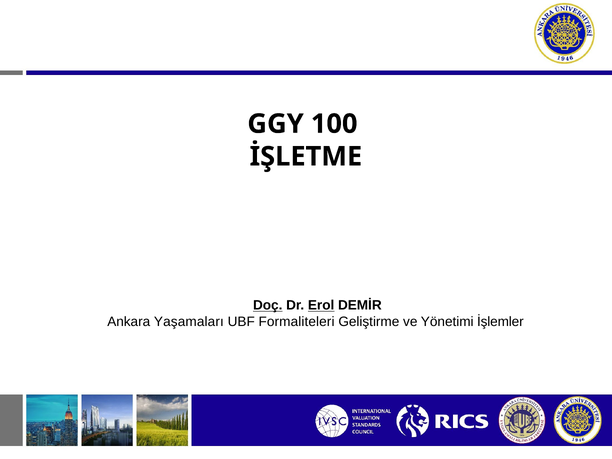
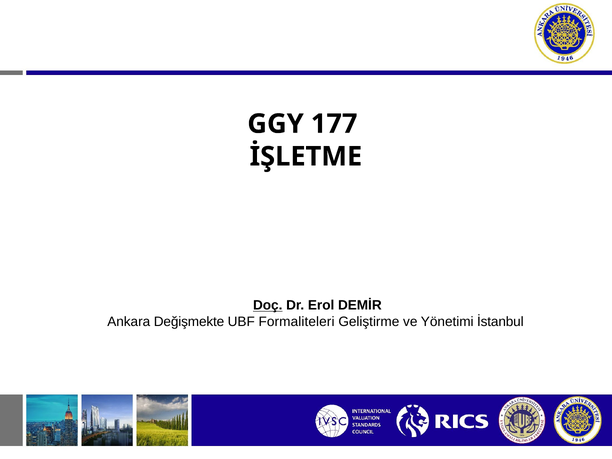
100: 100 -> 177 (334, 124)
Erol underline: present -> none (321, 305)
Yaşamaları: Yaşamaları -> Değişmekte (189, 322)
İşlemler: İşlemler -> İstanbul (500, 322)
